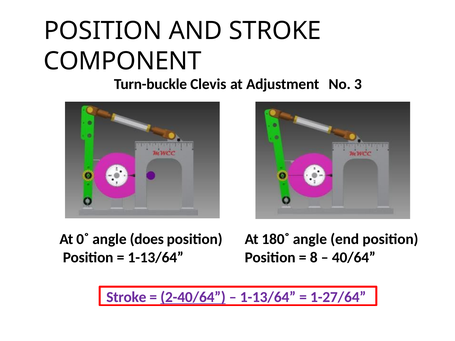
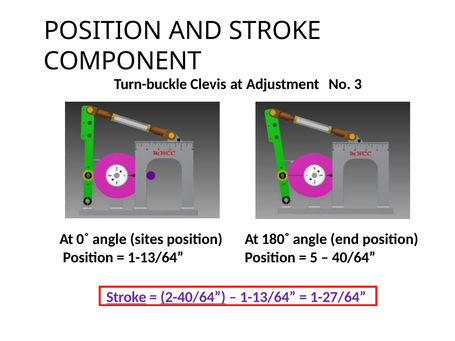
does: does -> sites (147, 239)
8: 8 -> 5 (314, 258)
Stroke underline: none -> present (126, 297)
